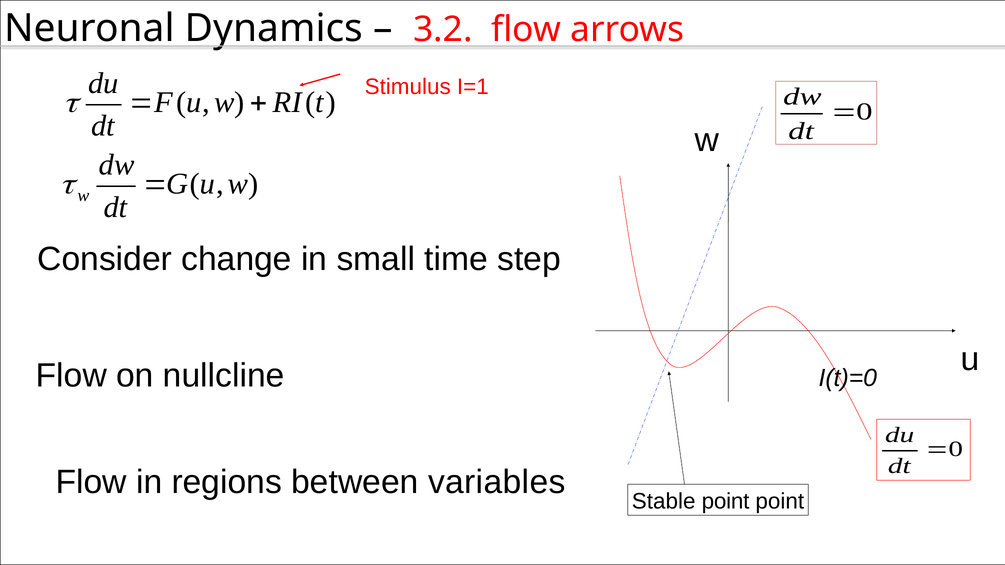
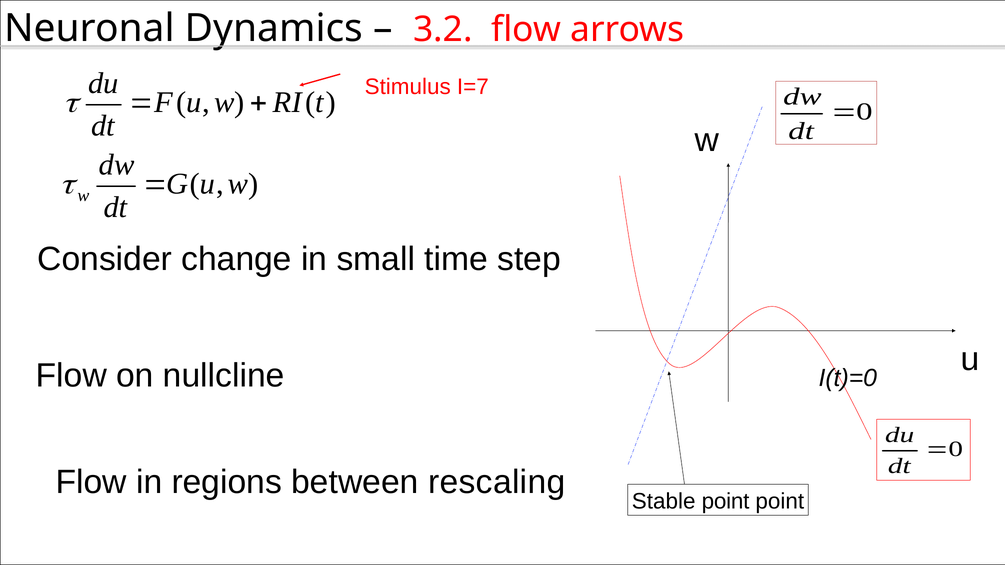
I=1: I=1 -> I=7 (473, 87)
variables: variables -> rescaling (497, 482)
